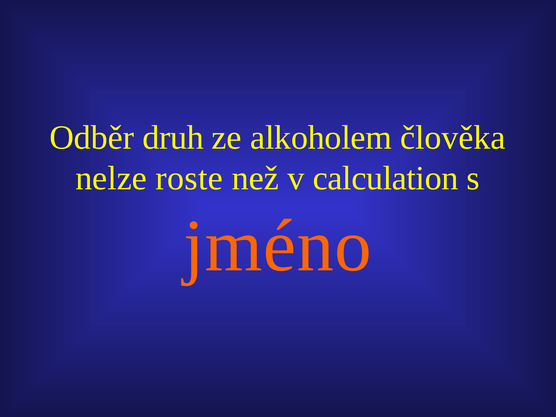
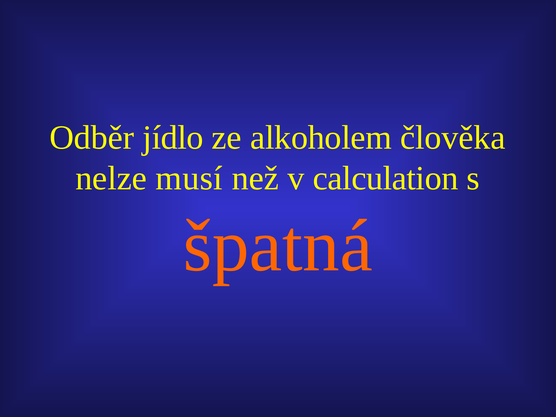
druh: druh -> jídlo (173, 138)
roste: roste -> musí (189, 178)
jméno: jméno -> špatná (278, 246)
